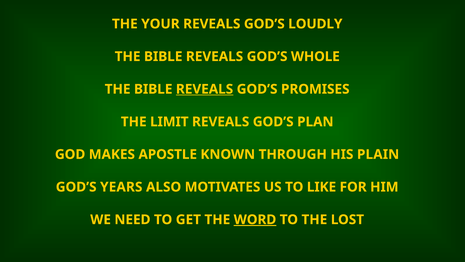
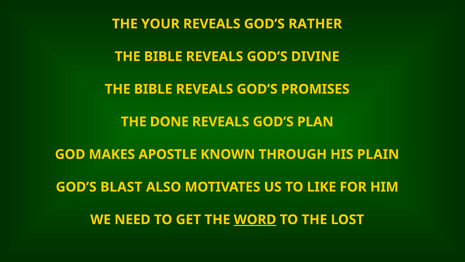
LOUDLY: LOUDLY -> RATHER (315, 24)
WHOLE: WHOLE -> DIVINE (315, 56)
REVEALS underline: present -> none (205, 89)
LIMIT: LIMIT -> DONE (169, 122)
YEARS: YEARS -> BLAST (121, 187)
